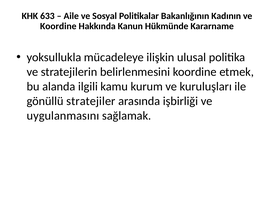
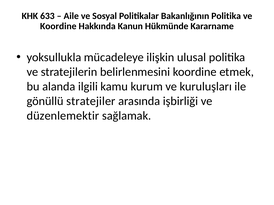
Bakanlığının Kadının: Kadının -> Politika (226, 16)
uygulanmasını: uygulanmasını -> düzenlemektir (63, 116)
